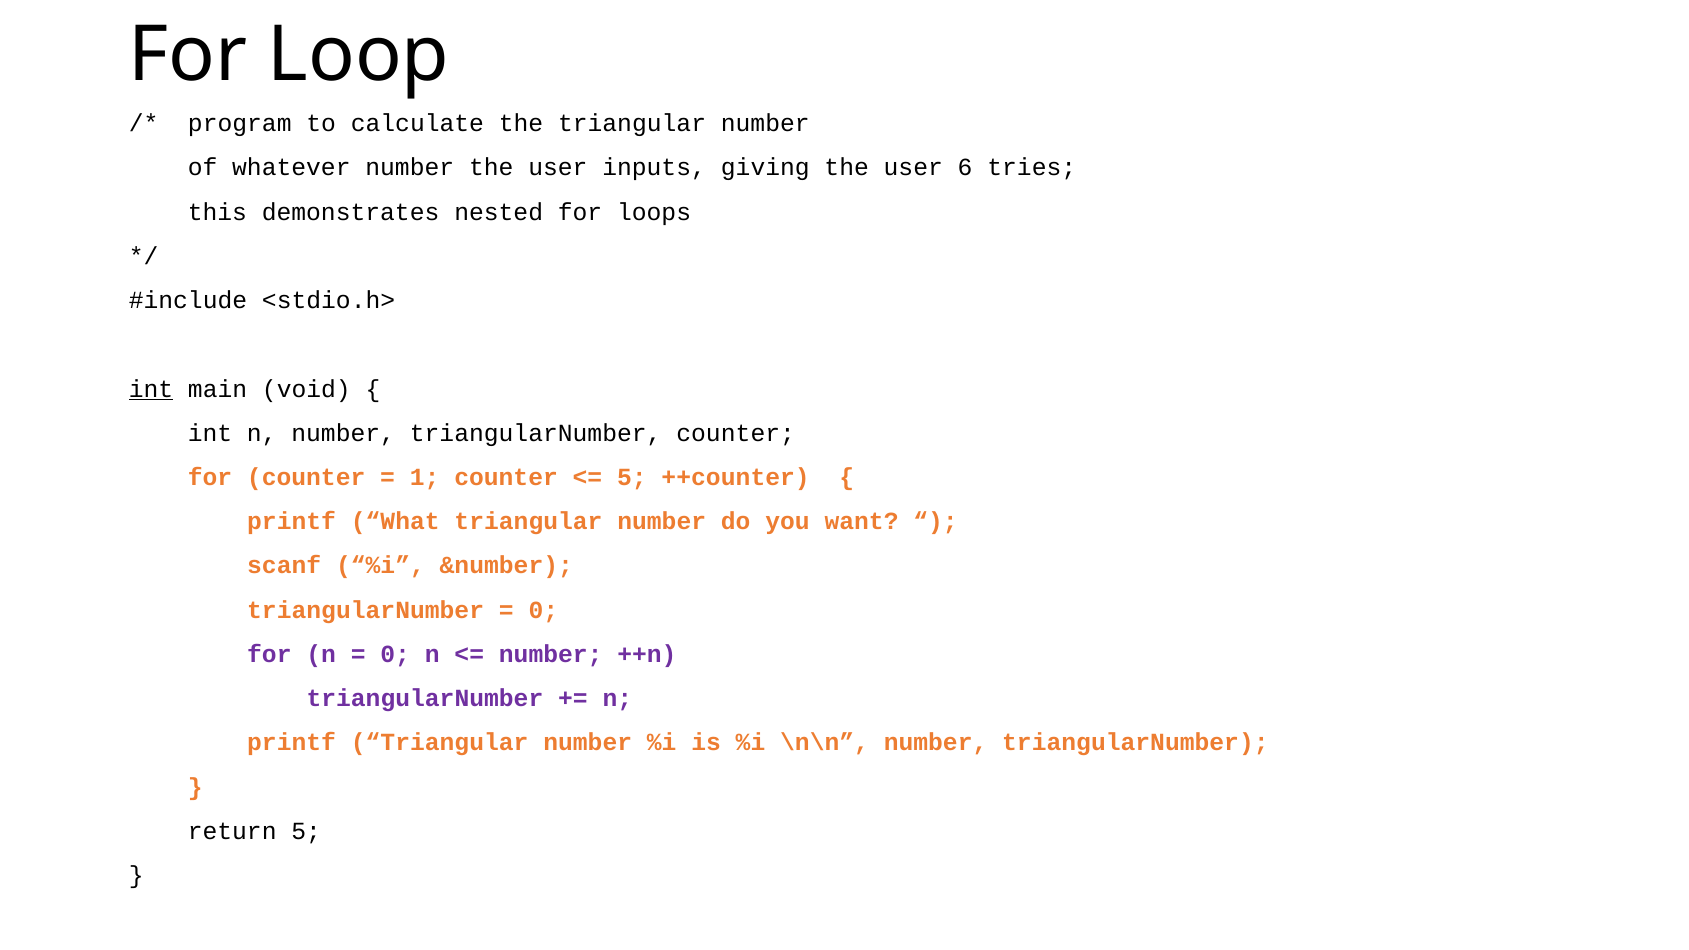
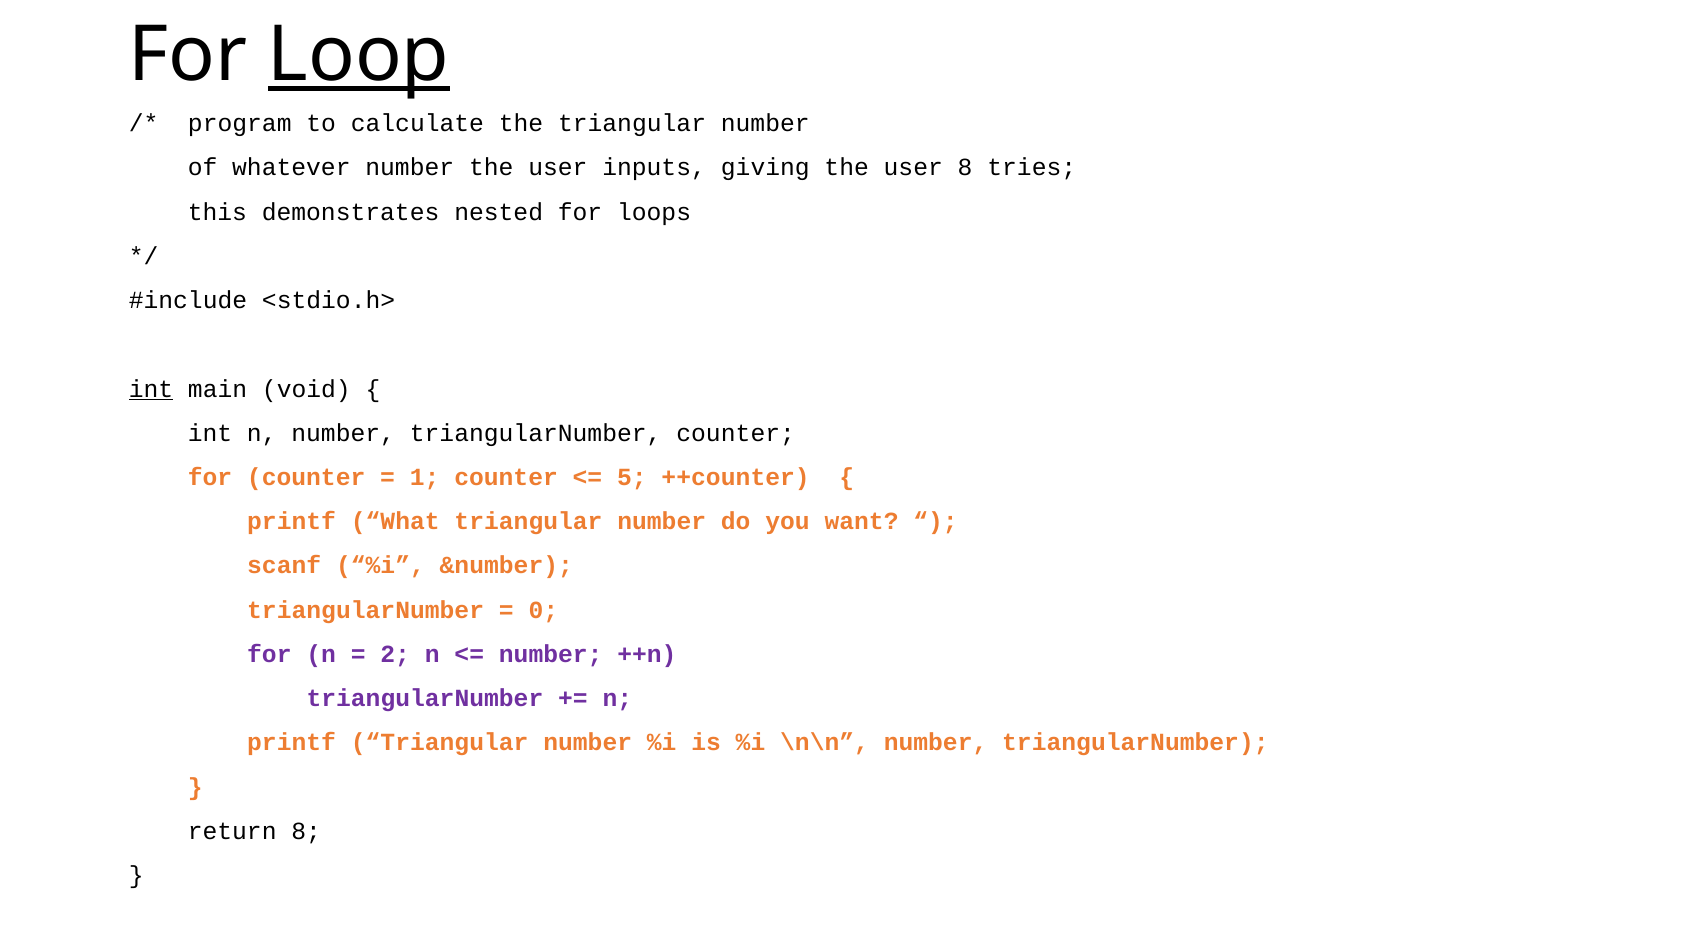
Loop underline: none -> present (359, 55)
user 6: 6 -> 8 (965, 168)
0: 0 -> 2 (395, 654)
return 5: 5 -> 8 (306, 831)
